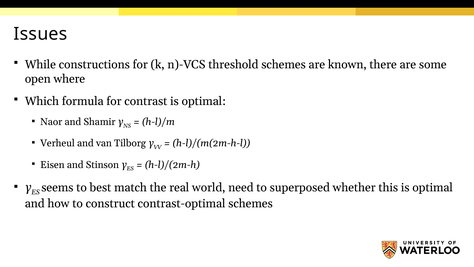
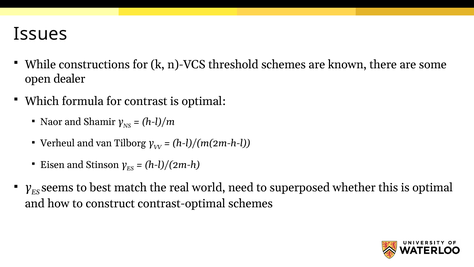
where: where -> dealer (69, 79)
